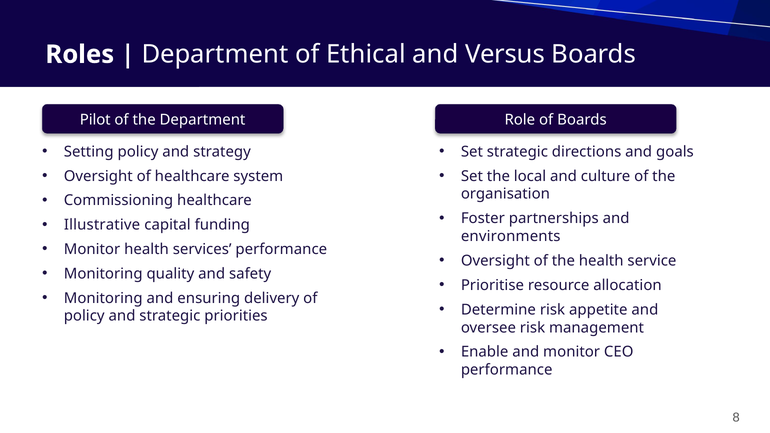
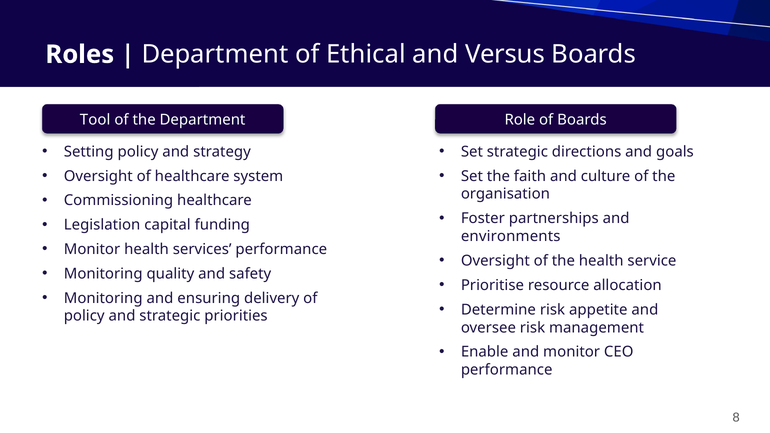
Pilot: Pilot -> Tool (95, 120)
local: local -> faith (530, 176)
Illustrative: Illustrative -> Legislation (102, 225)
